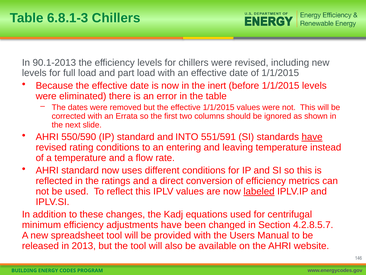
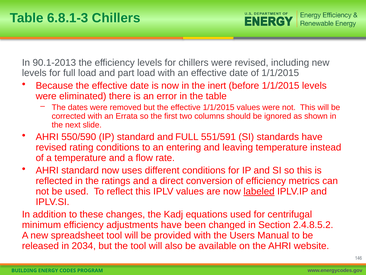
and INTO: INTO -> FULL (187, 137)
have underline: present -> none (312, 137)
4.2.8.5.7: 4.2.8.5.7 -> 2.4.8.5.2 (313, 225)
2013: 2013 -> 2034 (84, 245)
